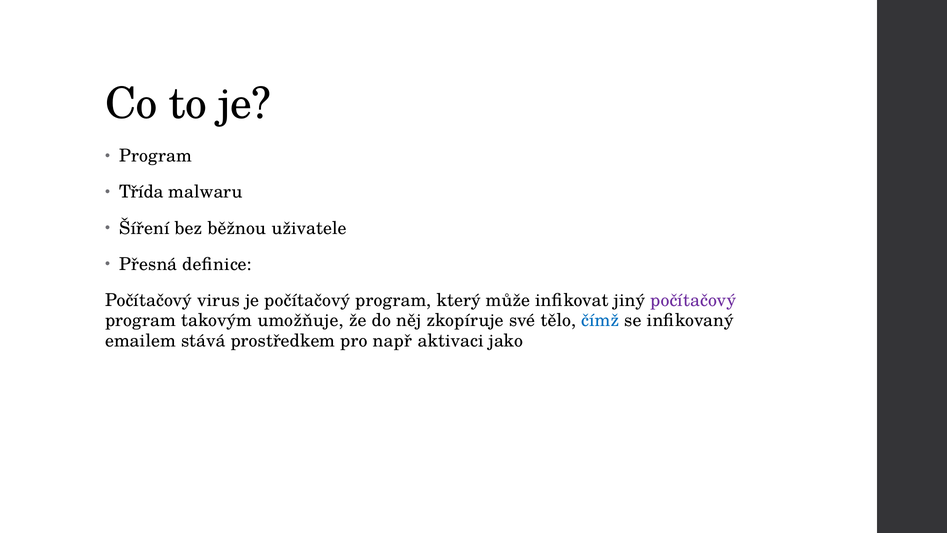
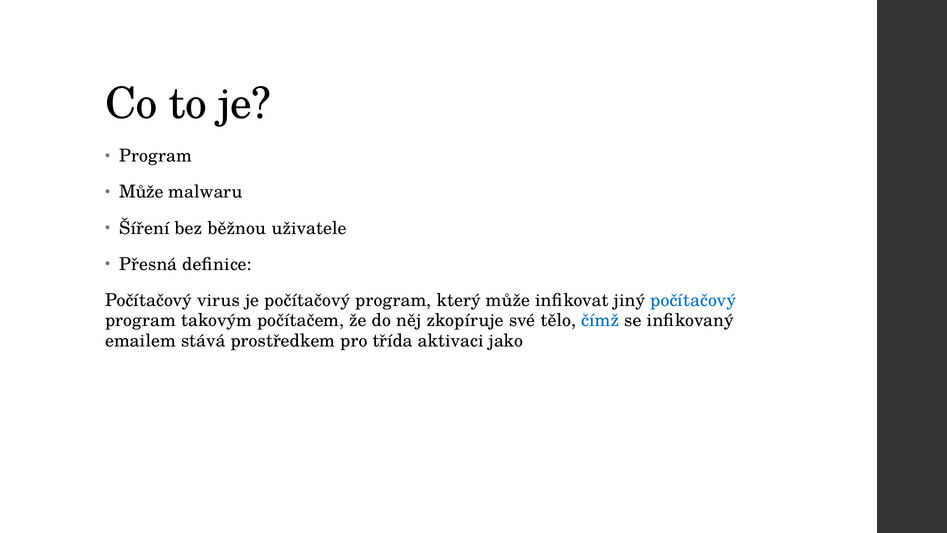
Třída: Třída -> Může (141, 192)
počítačový colour: purple -> blue (693, 300)
umožňuje: umožňuje -> počítačem (301, 320)
např: např -> třída (393, 341)
